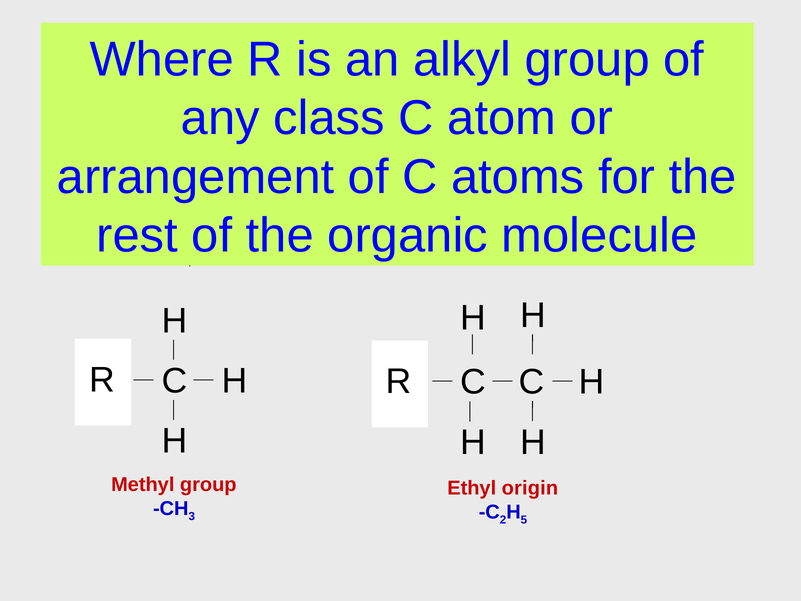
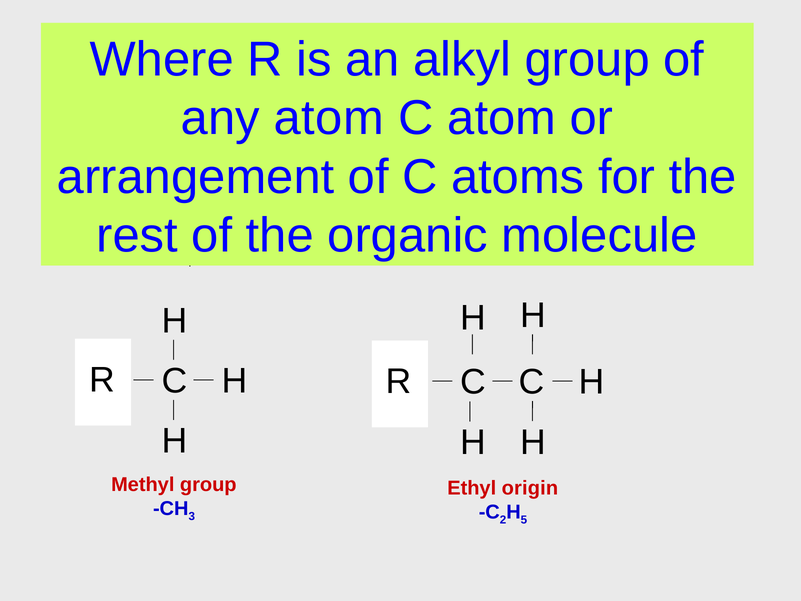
class: class -> atom (329, 118)
